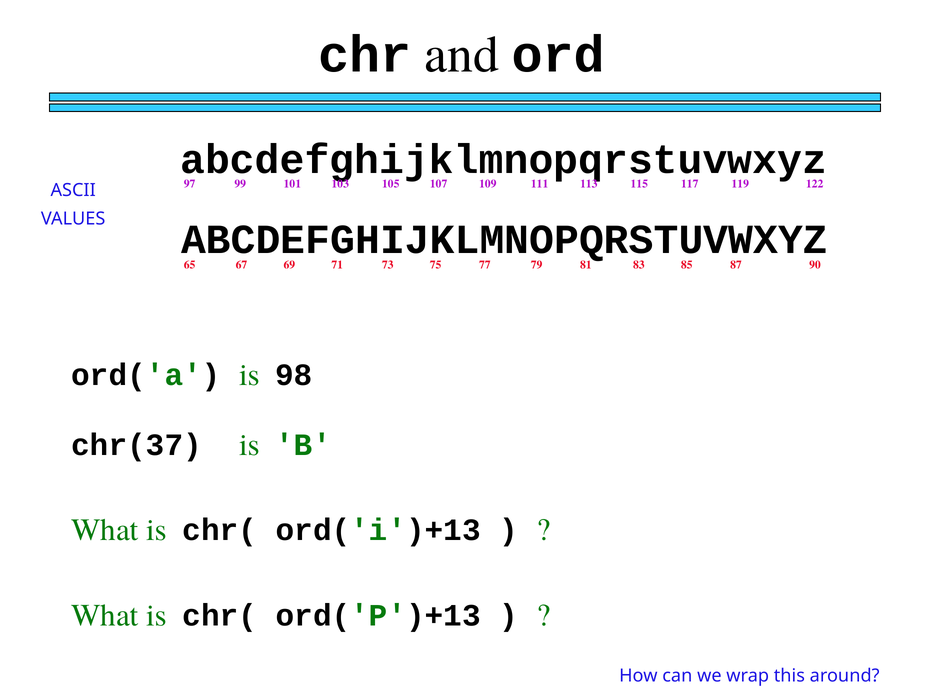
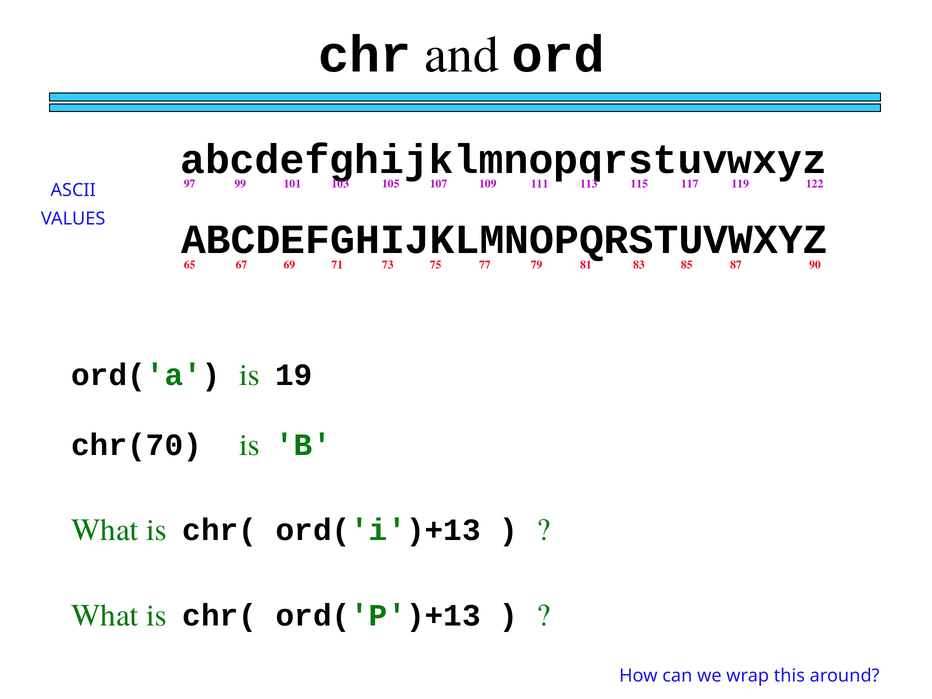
98: 98 -> 19 (294, 375)
chr(37: chr(37 -> chr(70 (137, 445)
